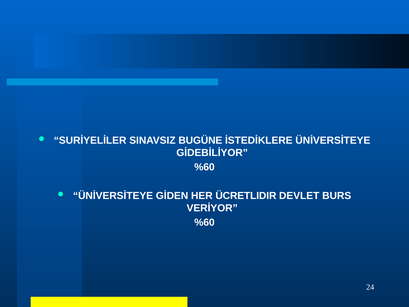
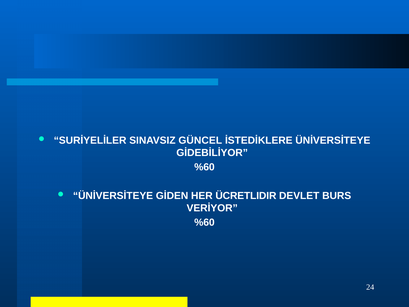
BUGÜNE: BUGÜNE -> GÜNCEL (200, 140)
